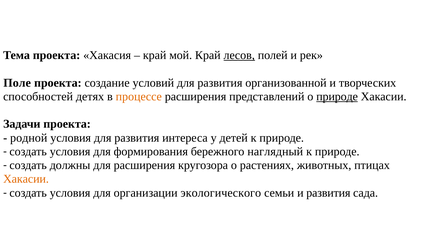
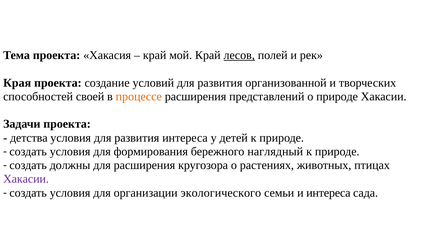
Поле: Поле -> Края (17, 83)
детях: детях -> своей (90, 97)
природе underline: present -> none (337, 97)
родной: родной -> детства (29, 138)
Хакасии colour: orange -> purple (26, 179)
и развития: развития -> интереса (328, 193)
